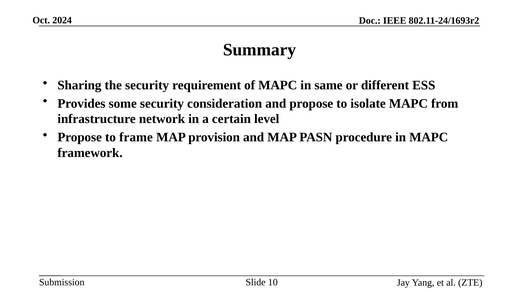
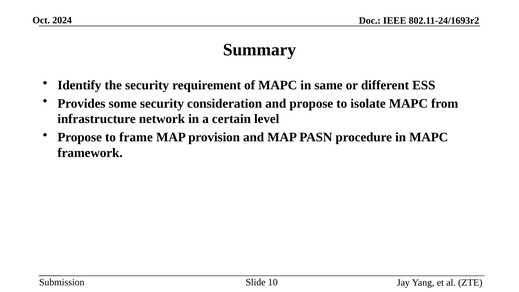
Sharing: Sharing -> Identify (79, 85)
